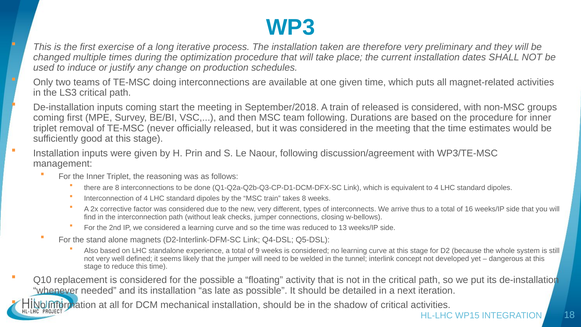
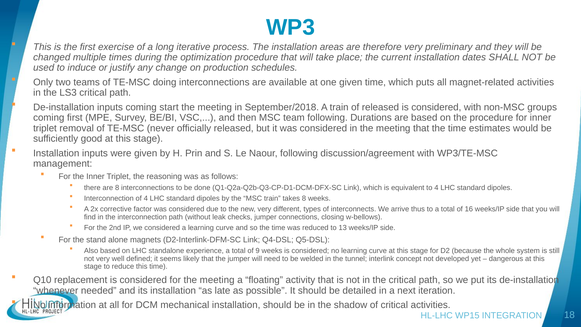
taken: taken -> areas (332, 47)
for the possible: possible -> meeting (217, 280)
